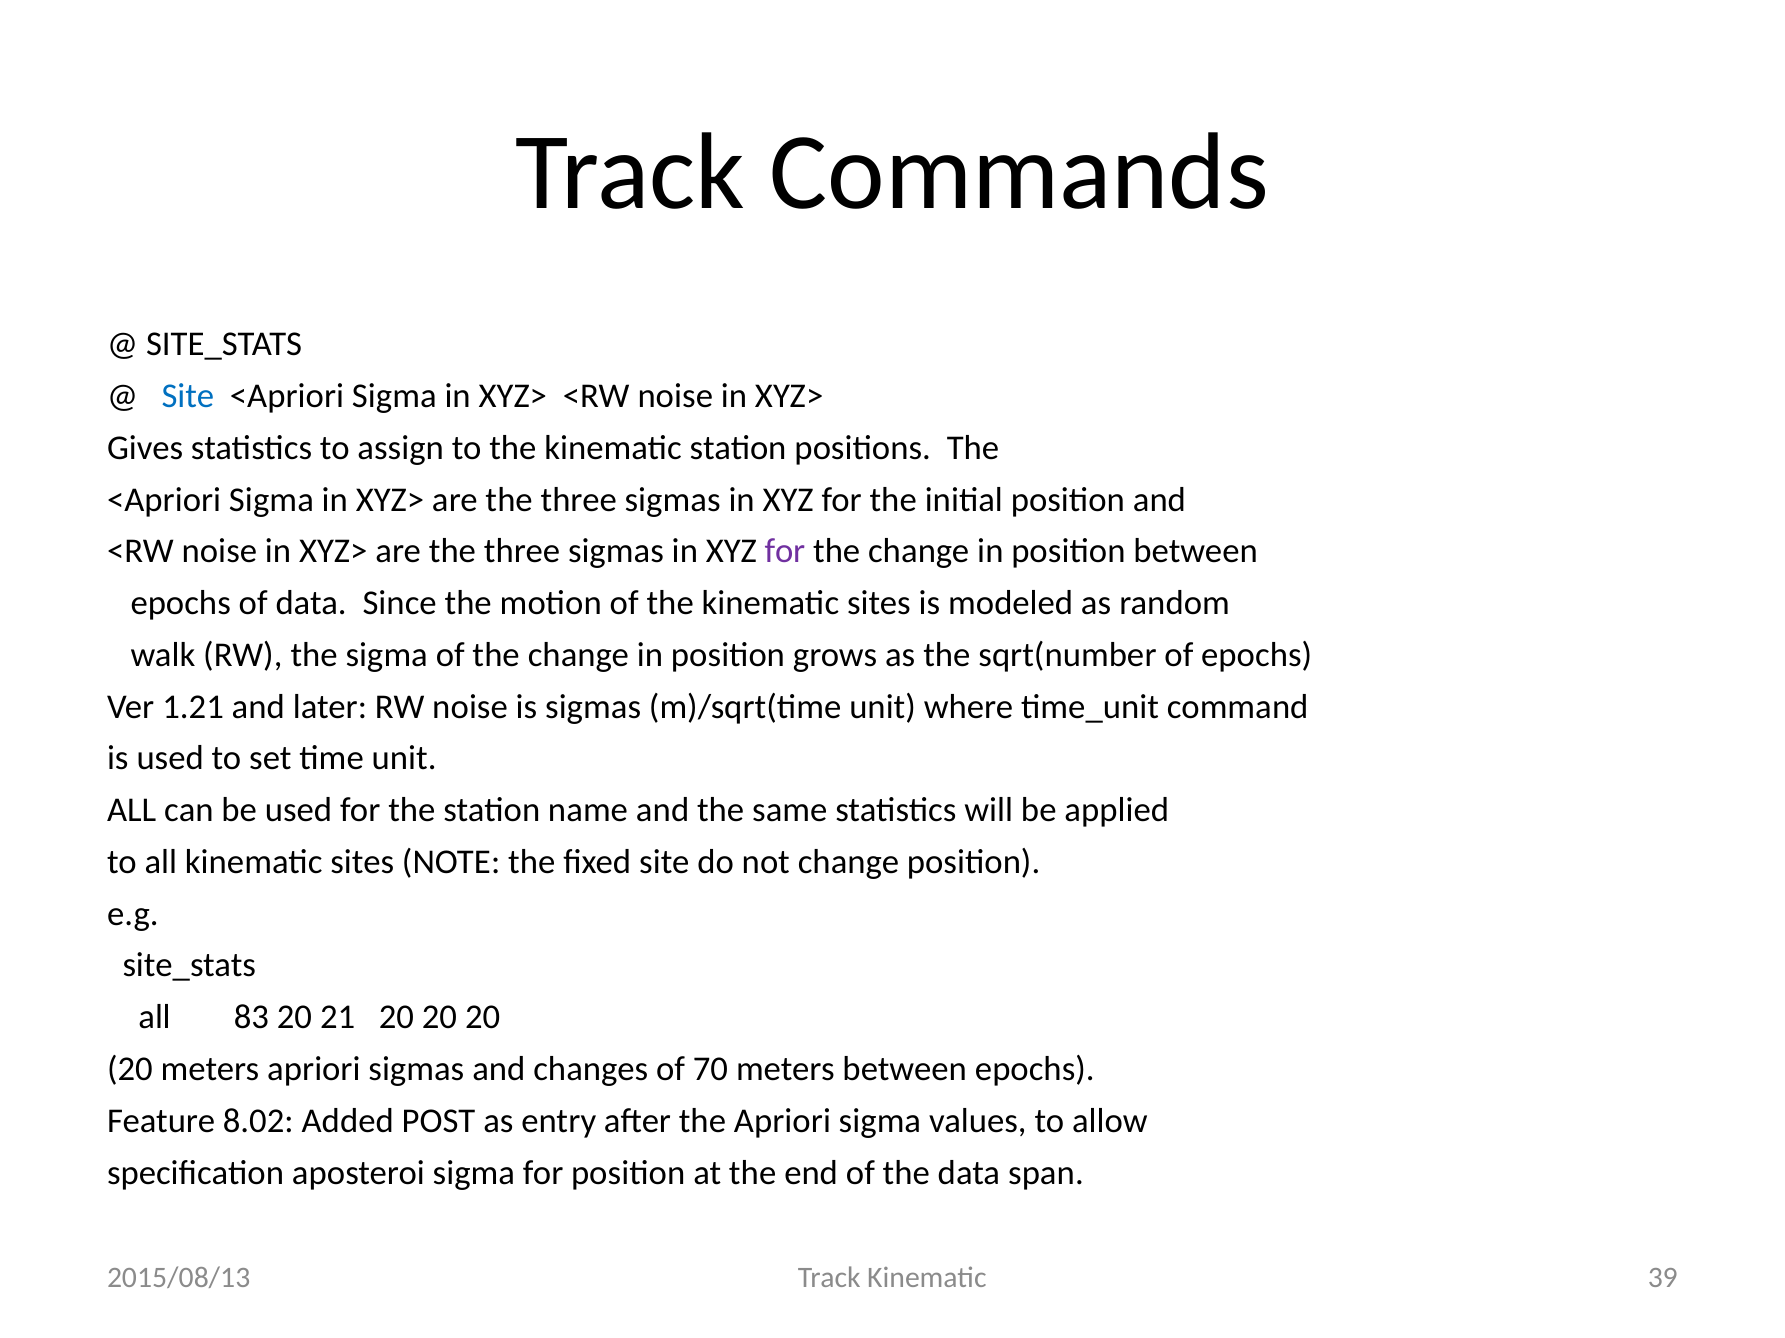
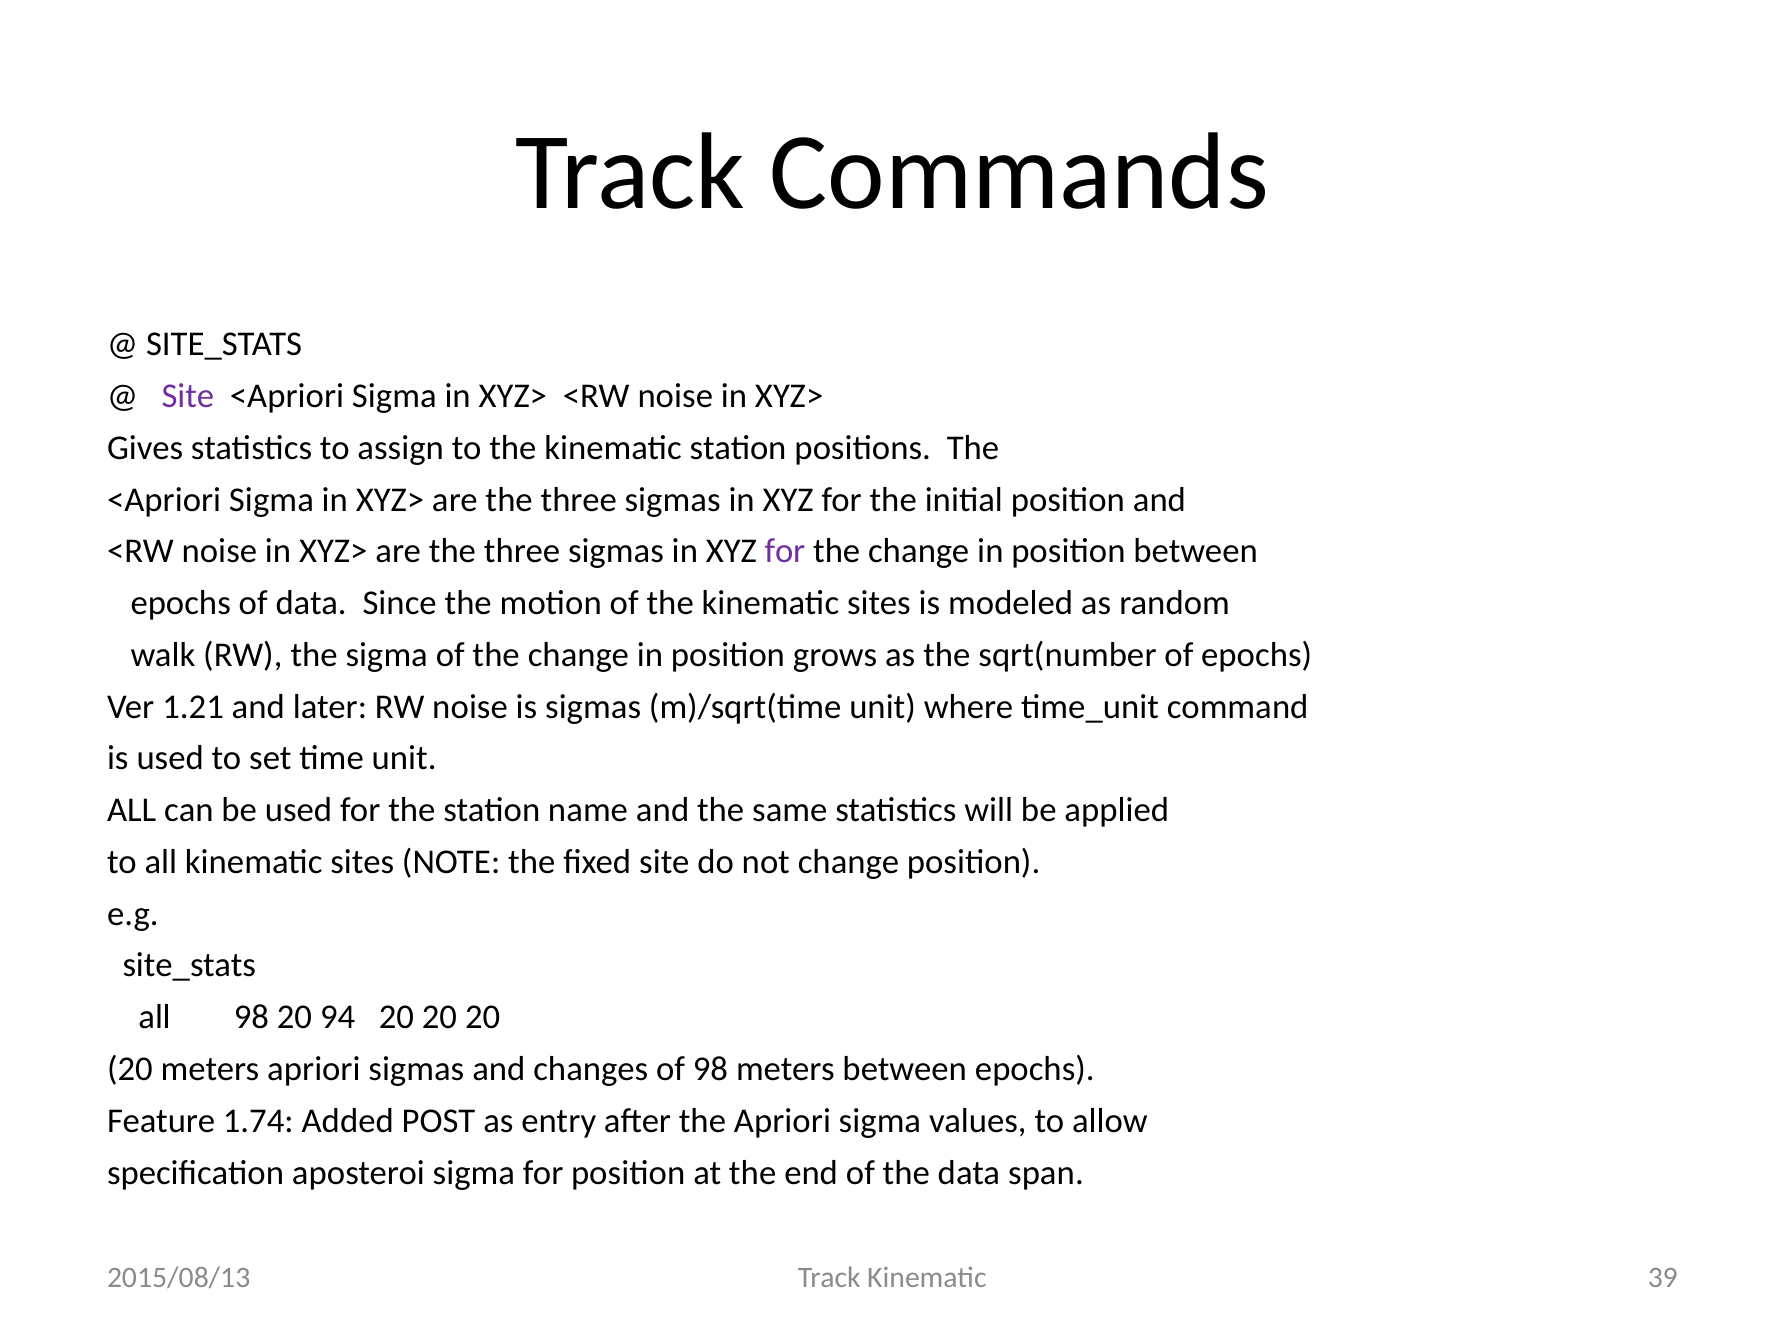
Site colour: blue -> purple (188, 396)
all 83: 83 -> 98 (251, 1018)
21: 21 -> 94 (338, 1018)
of 70: 70 -> 98 (710, 1070)
8.02: 8.02 -> 1.74 (258, 1121)
